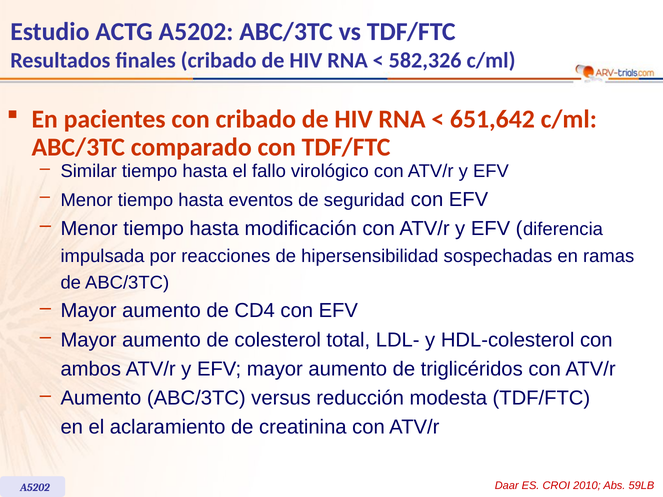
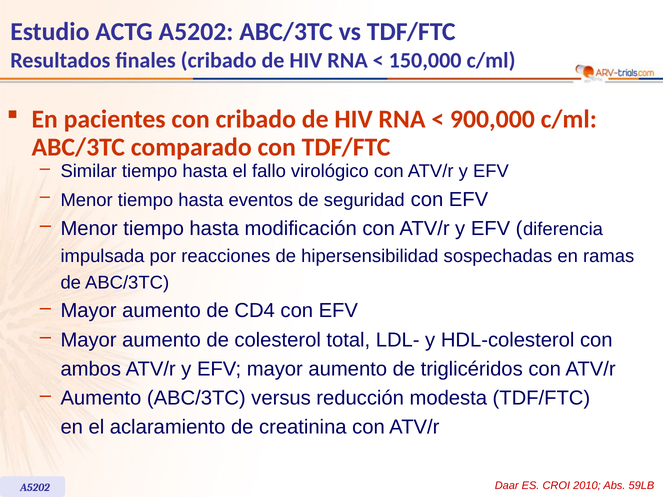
582,326: 582,326 -> 150,000 (425, 60)
651,642: 651,642 -> 900,000 (492, 119)
